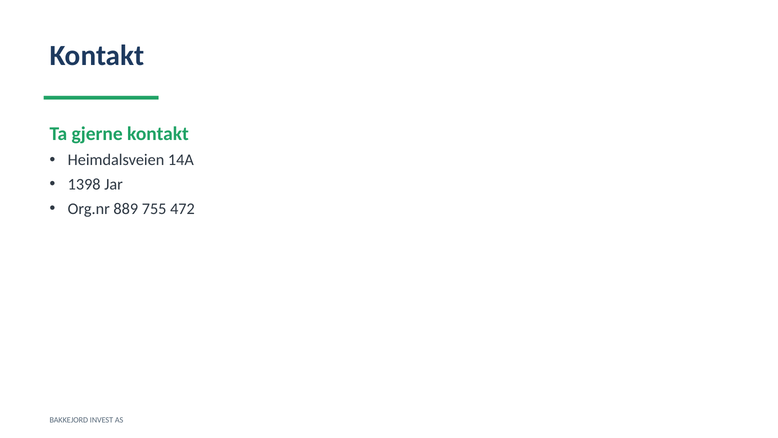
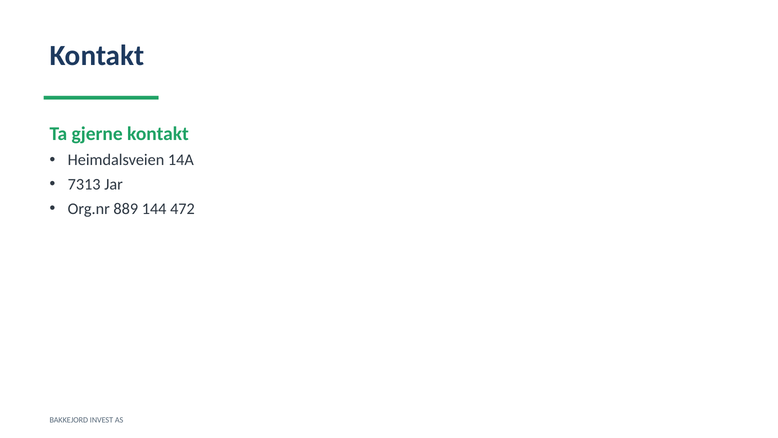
1398: 1398 -> 7313 (84, 184)
755: 755 -> 144 (154, 209)
